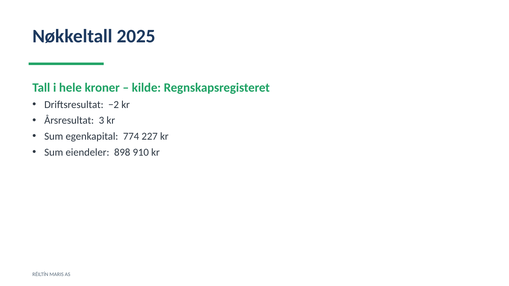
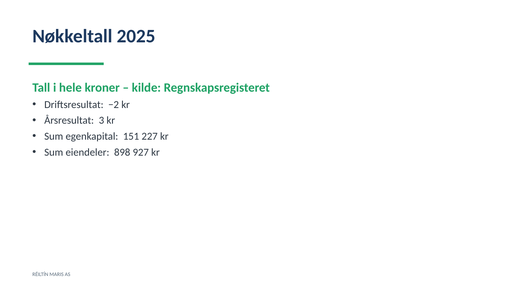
774: 774 -> 151 (131, 136)
910: 910 -> 927 (141, 152)
